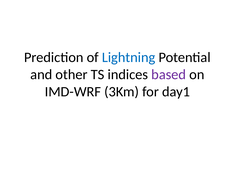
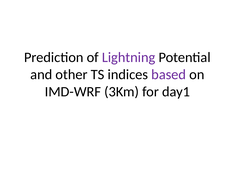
Lightning colour: blue -> purple (129, 57)
